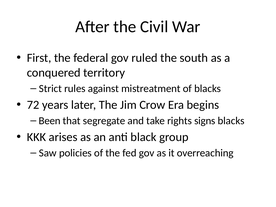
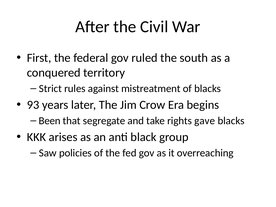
72: 72 -> 93 (33, 105)
signs: signs -> gave (205, 121)
